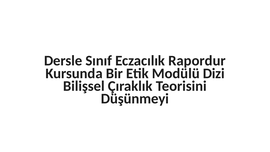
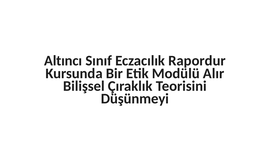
Dersle: Dersle -> Altıncı (63, 61)
Dizi: Dizi -> Alır (214, 73)
